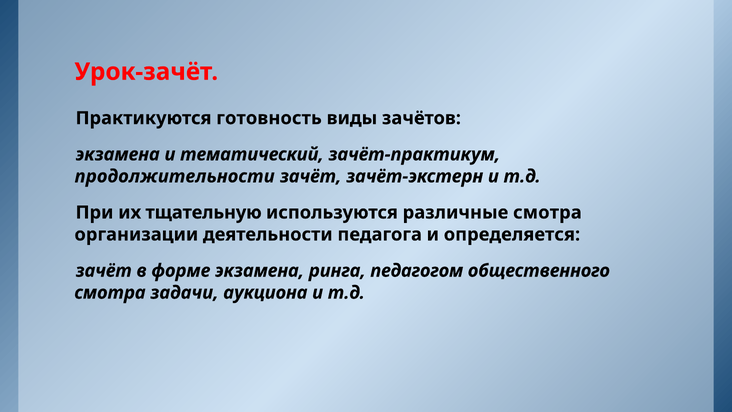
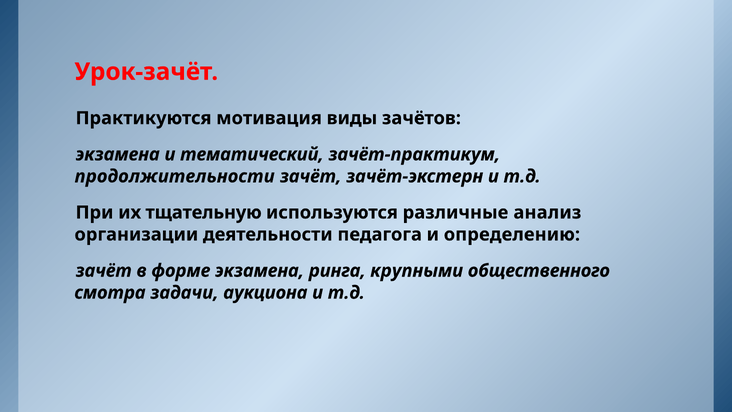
готовность: готовность -> мотивация (269, 118)
различные смотра: смотра -> анализ (547, 212)
определяется: определяется -> определению (512, 234)
педагогом: педагогом -> крупными (417, 271)
